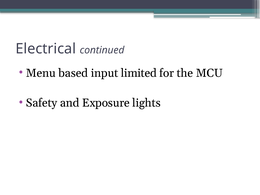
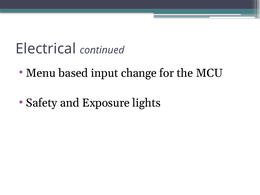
limited: limited -> change (139, 73)
